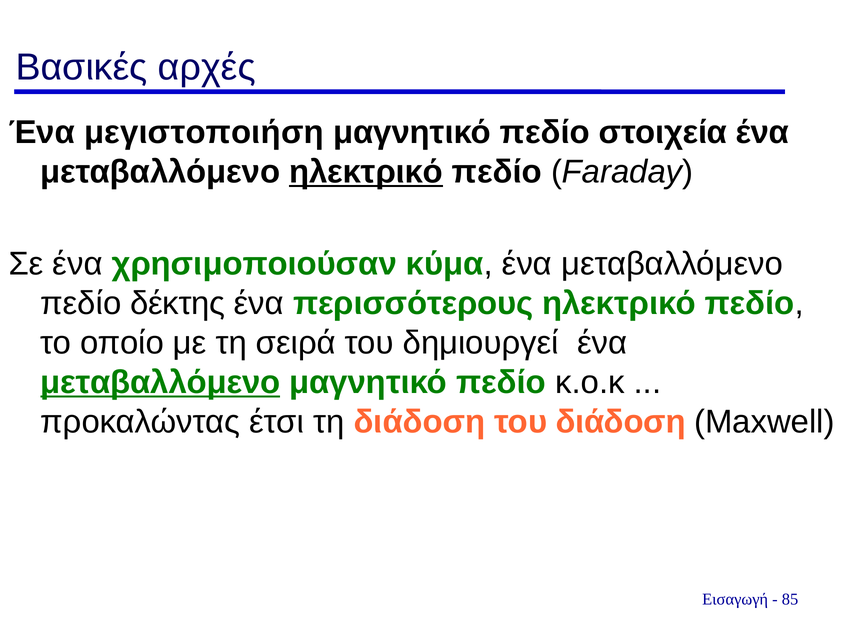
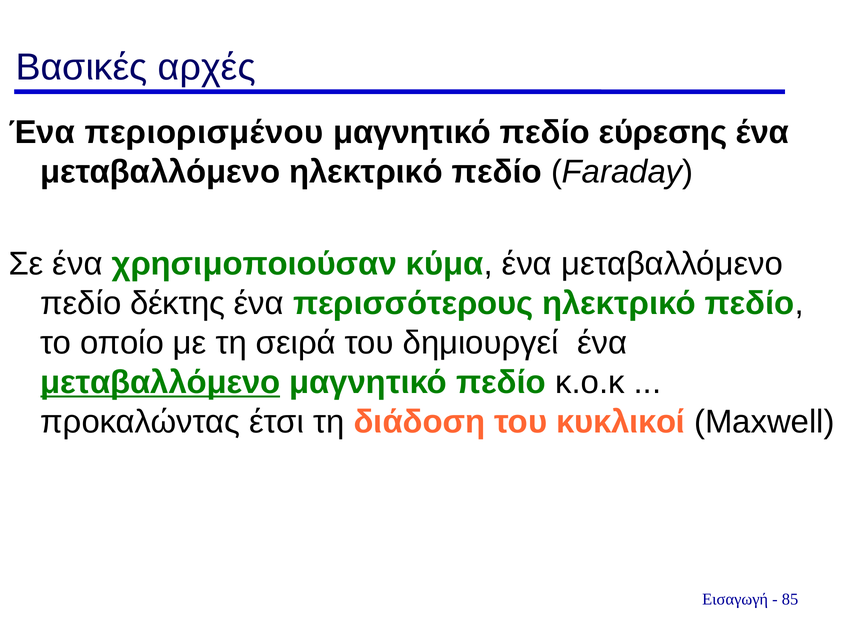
μεγιστοποιήση: μεγιστοποιήση -> περιορισμένου (204, 132)
στοιχεία: στοιχεία -> εύρεσης (663, 132)
ηλεκτρικό underline: present -> none (366, 172)
του διάδοση: διάδοση -> κυκλικοί (621, 422)
